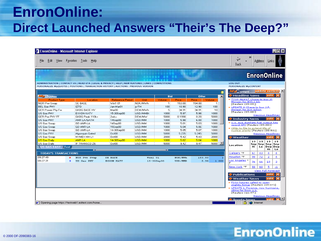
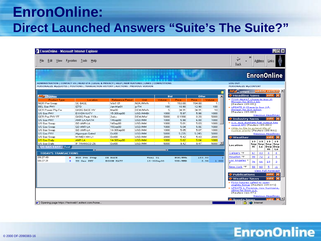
Their’s: Their’s -> Suite’s (192, 28)
Deep: Deep -> Suite (267, 28)
